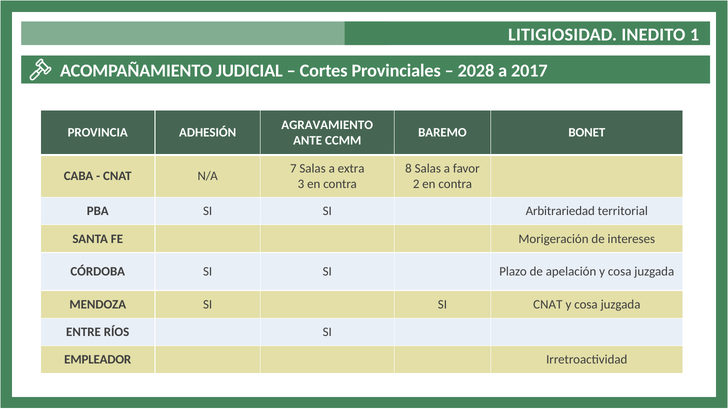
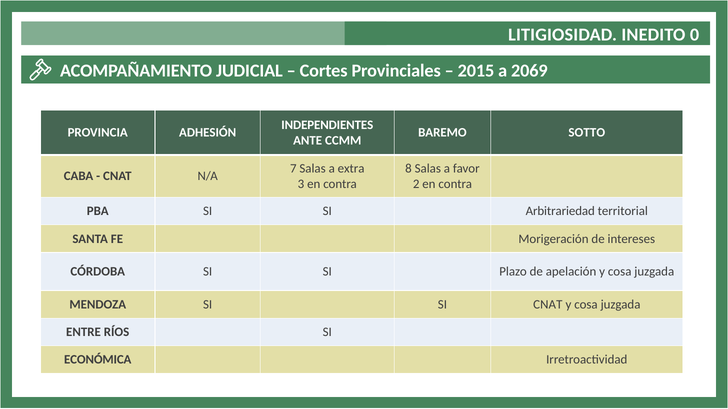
1: 1 -> 0 (694, 35)
2028: 2028 -> 2015 (476, 71)
2017: 2017 -> 2069 (529, 71)
AGRAVAMIENTO: AGRAVAMIENTO -> INDEPENDIENTES (327, 125)
BONET: BONET -> SOTTO (587, 133)
EMPLEADOR: EMPLEADOR -> ECONÓMICA (98, 360)
